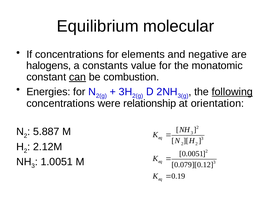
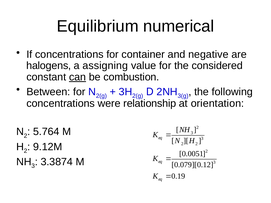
molecular: molecular -> numerical (179, 26)
elements: elements -> container (143, 54)
constants: constants -> assigning (105, 66)
monatomic: monatomic -> considered (217, 66)
Energies: Energies -> Between (48, 92)
following underline: present -> none (232, 92)
5.887: 5.887 -> 5.764 (46, 132)
2.12M: 2.12M -> 9.12M (48, 147)
1.0051: 1.0051 -> 3.3874 (57, 162)
